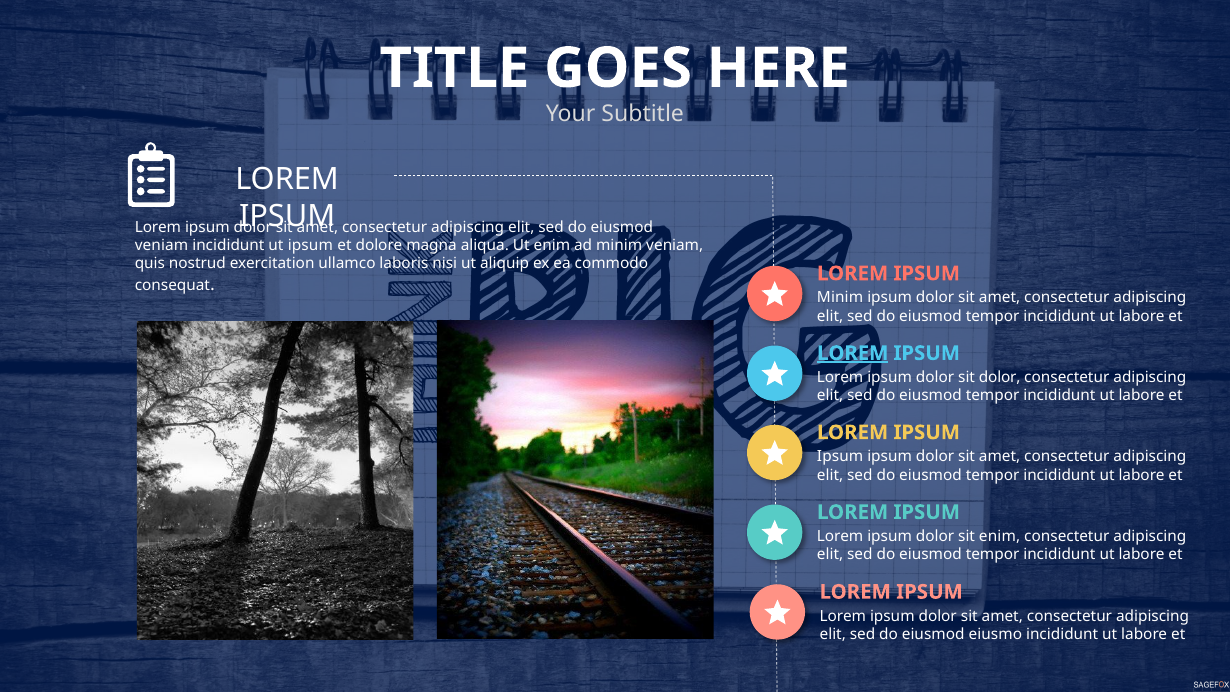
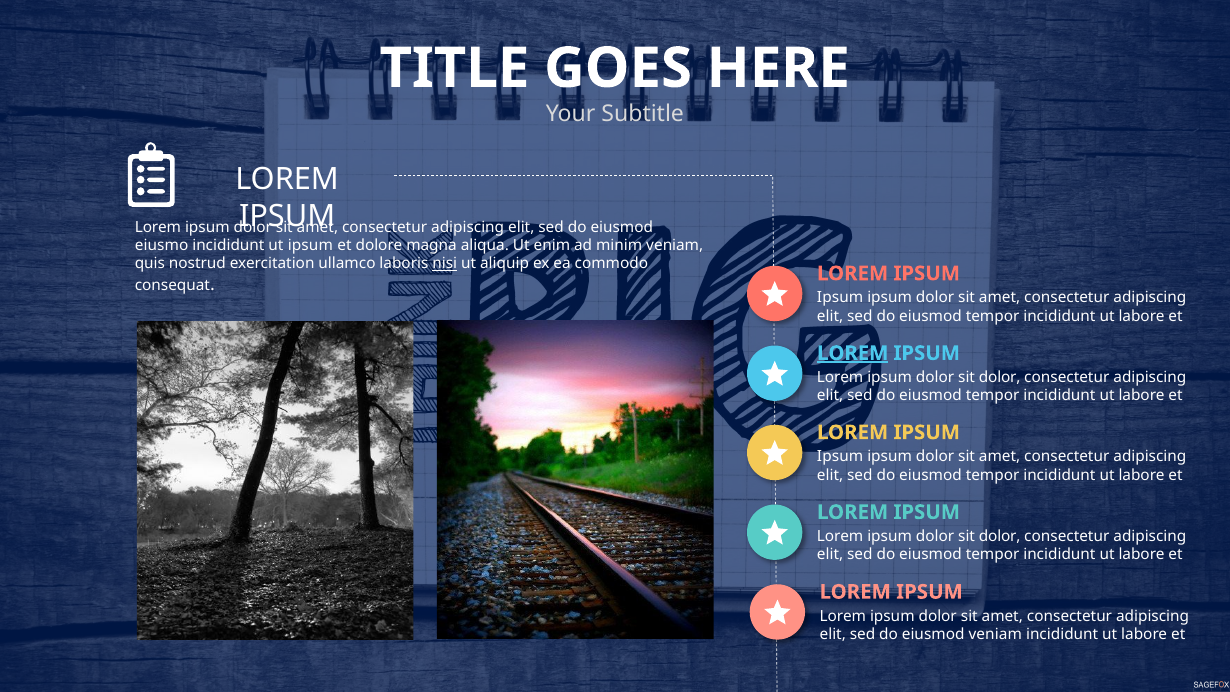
veniam: veniam -> eiusmo (162, 245)
nisi underline: none -> present (445, 264)
Minim: Minim -> Ipsum (840, 298)
enim: enim -> dolor (1000, 536)
eiusmod eiusmo: eiusmo -> veniam (995, 635)
